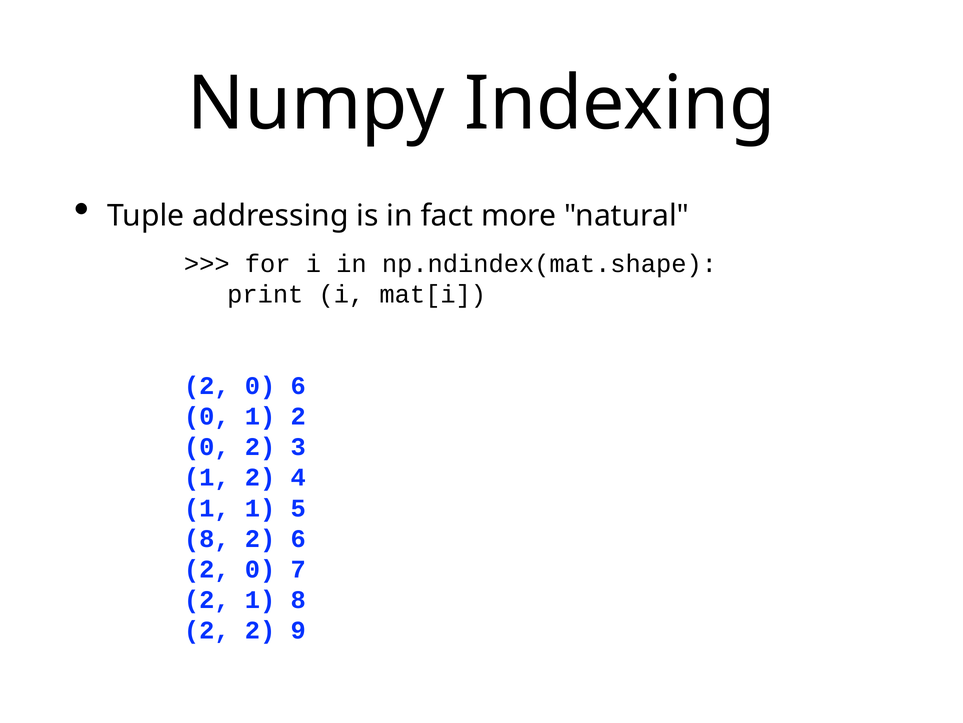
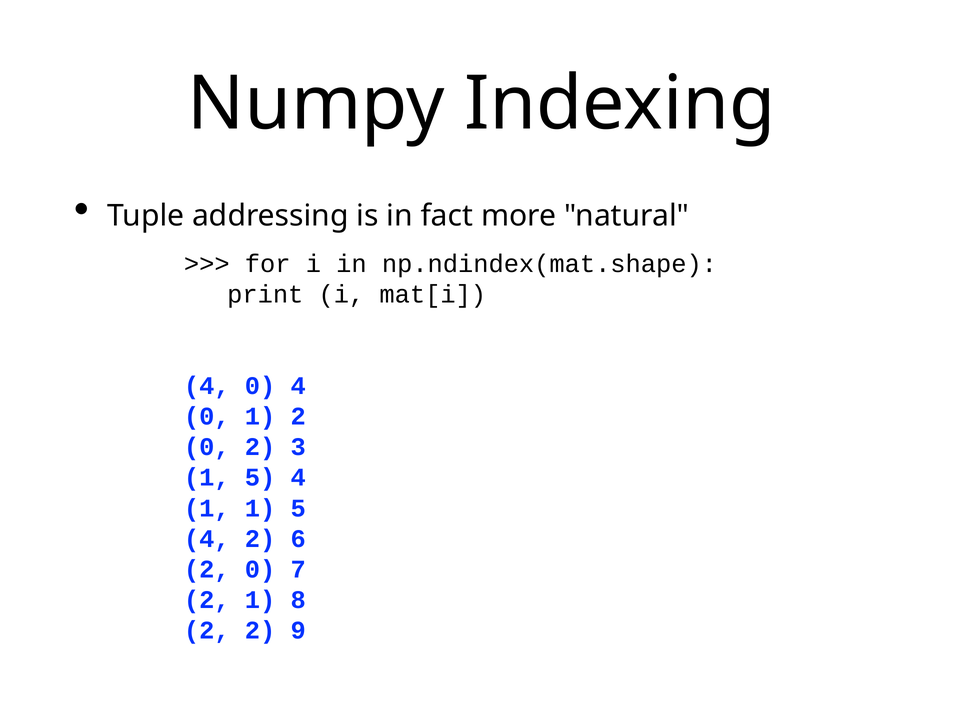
2: 2 -> 4 (207, 386)
0 6: 6 -> 4 (298, 386)
2: 2 -> 5 (260, 477)
8: 8 -> 4 (207, 538)
